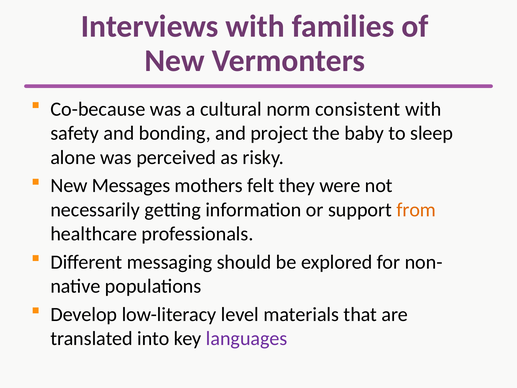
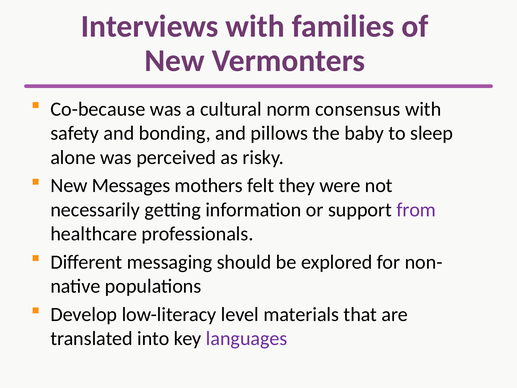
consistent: consistent -> consensus (358, 109)
project: project -> pillows (279, 133)
from colour: orange -> purple (416, 210)
